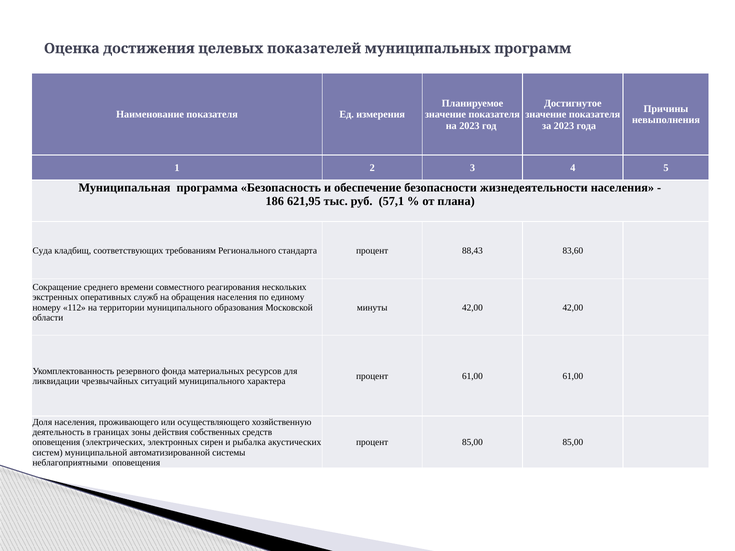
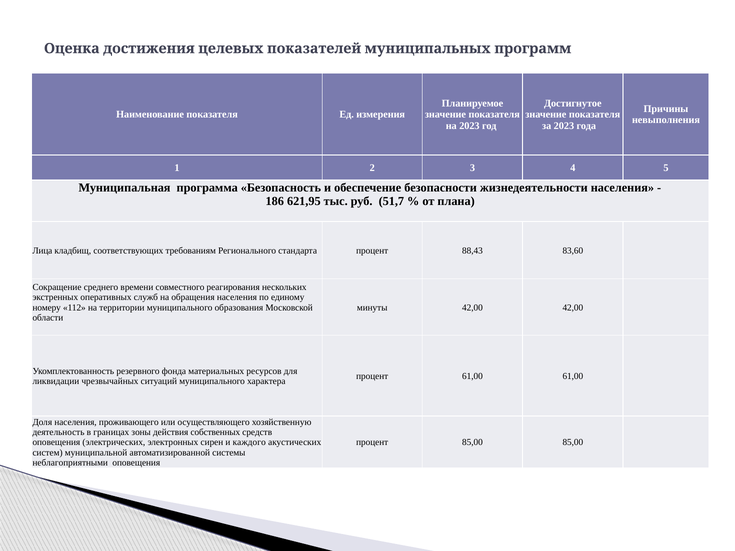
57,1: 57,1 -> 51,7 (391, 201)
Суда: Суда -> Лица (42, 251)
рыбалка: рыбалка -> каждого (249, 443)
